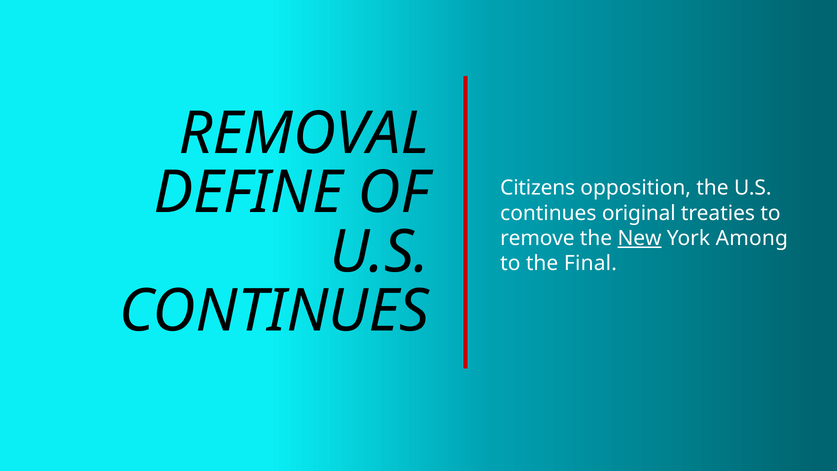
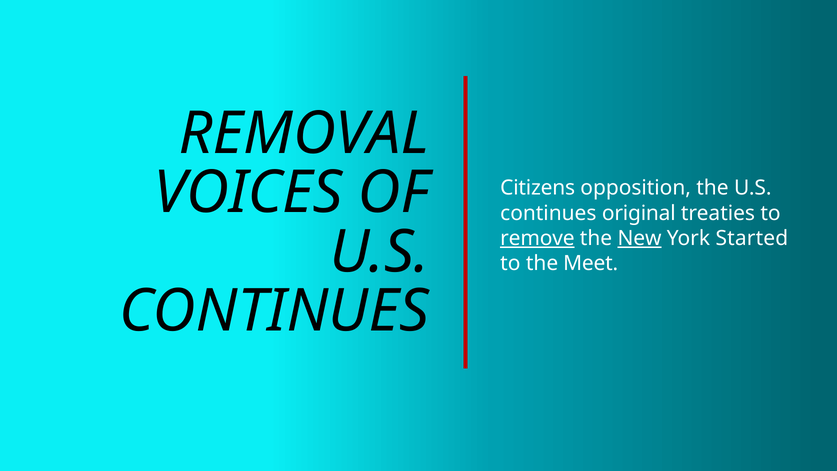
DEFINE: DEFINE -> VOICES (248, 193)
remove underline: none -> present (537, 238)
Among: Among -> Started (752, 238)
Final: Final -> Meet (591, 263)
